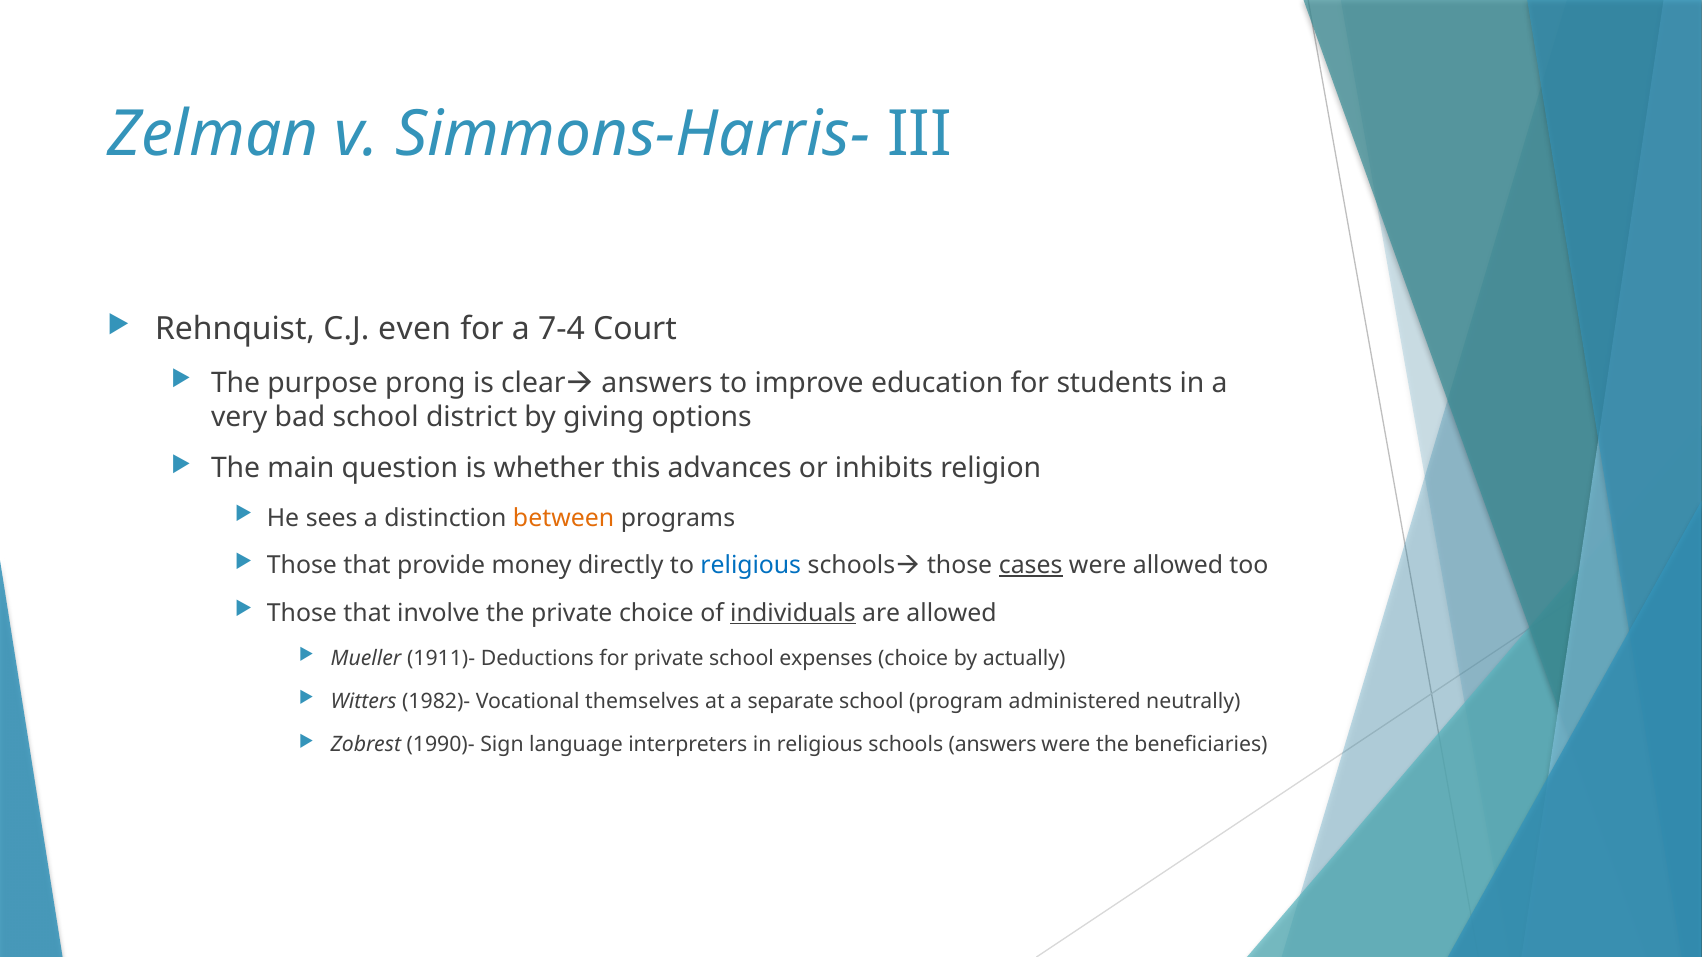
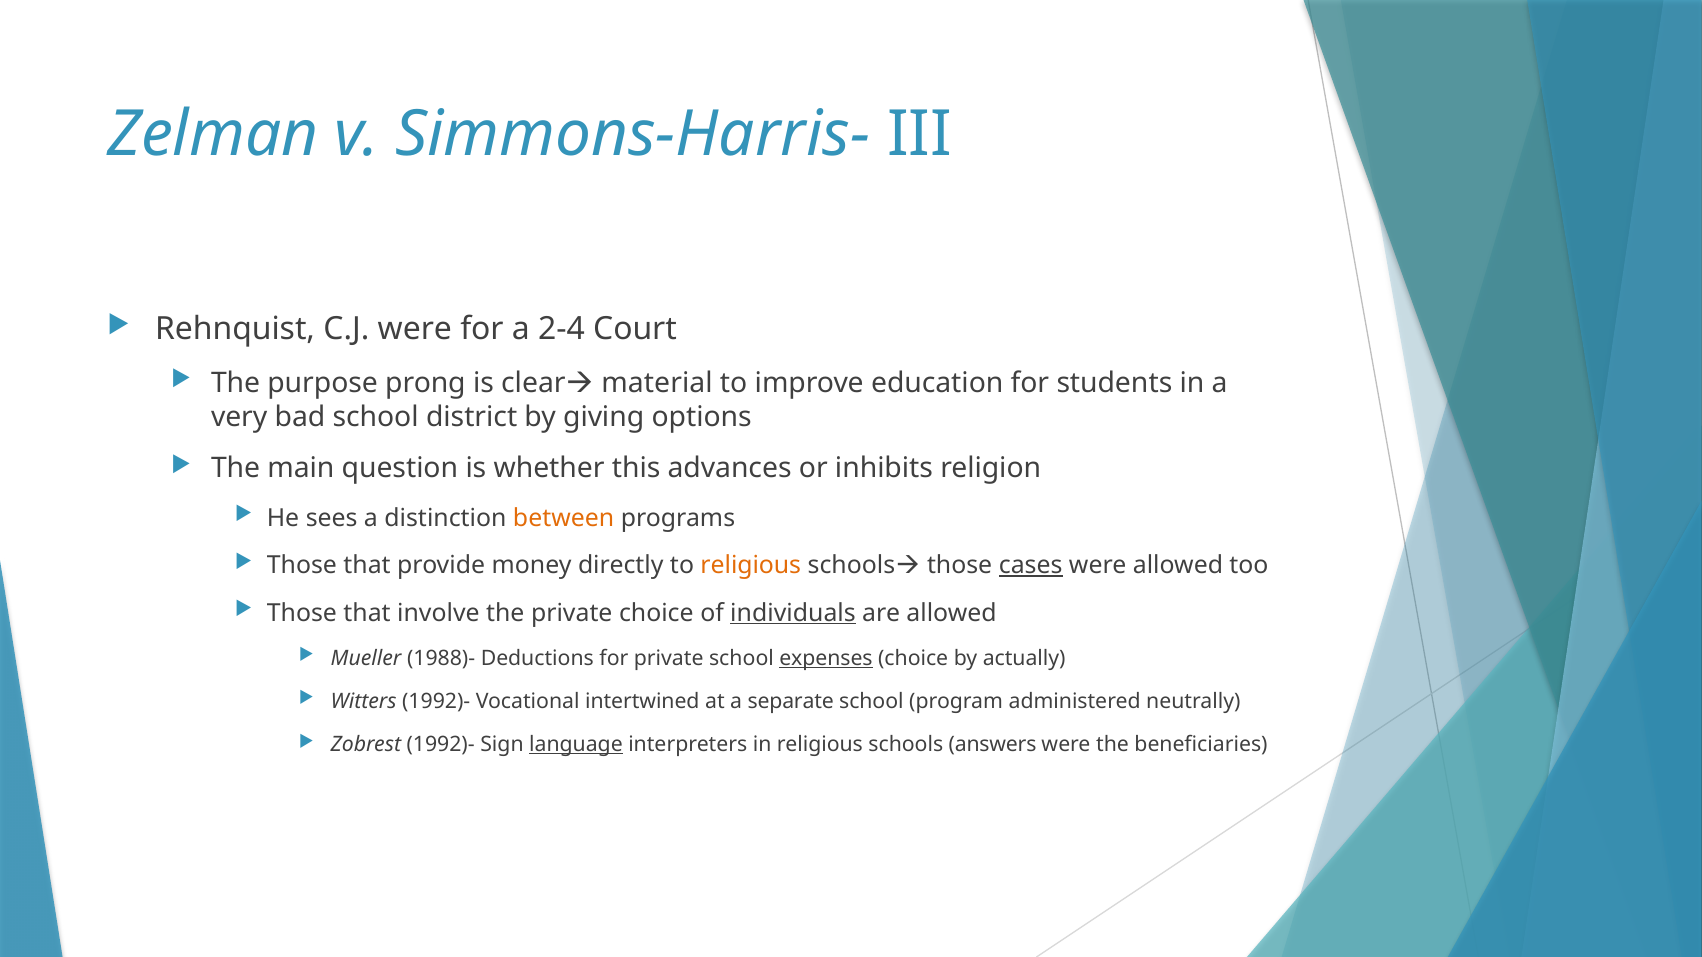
C.J even: even -> were (415, 329)
7-4: 7-4 -> 2-4 (561, 329)
clear answers: answers -> material (657, 383)
religious colour: blue -> orange (751, 566)
1911)-: 1911)- -> 1988)- (441, 658)
expenses underline: none -> present (826, 658)
Witters 1982)-: 1982)- -> 1992)- (436, 702)
themselves: themselves -> intertwined (642, 702)
Zobrest 1990)-: 1990)- -> 1992)- (441, 745)
language underline: none -> present (576, 745)
